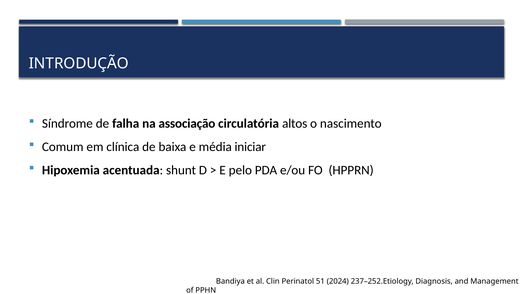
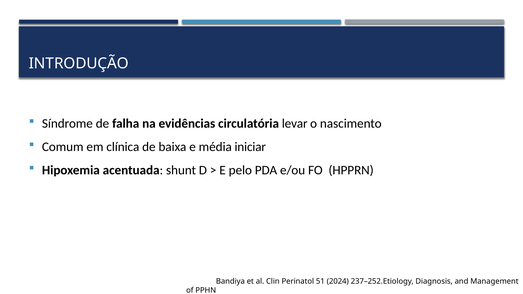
associação: associação -> evidências (187, 124)
altos: altos -> levar (295, 124)
